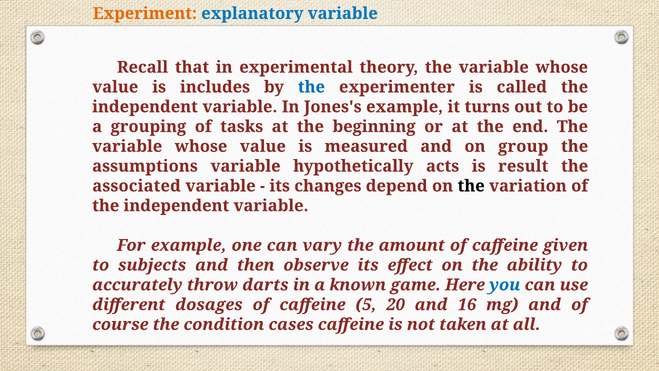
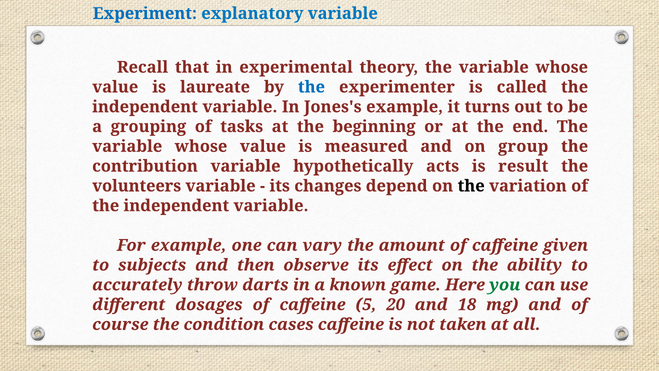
Experiment colour: orange -> blue (145, 13)
includes: includes -> laureate (215, 87)
assumptions: assumptions -> contribution (145, 166)
associated: associated -> volunteers (137, 186)
you colour: blue -> green (505, 285)
16: 16 -> 18 (467, 304)
